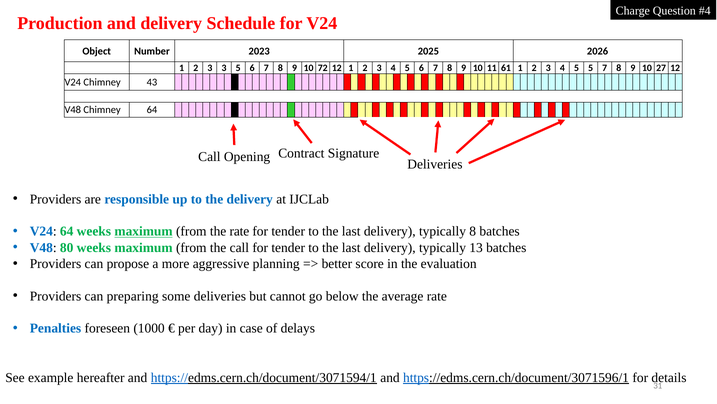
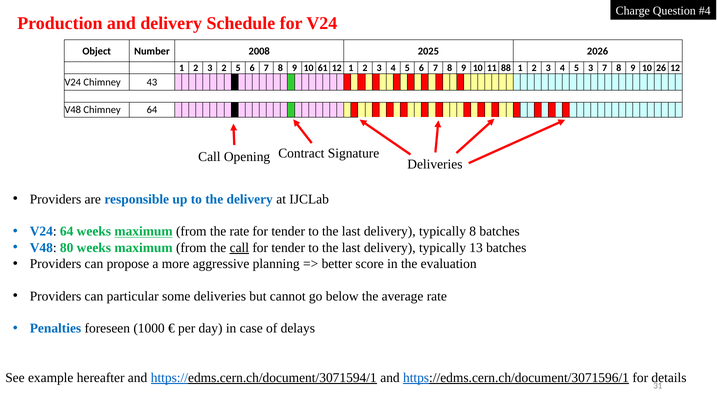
2023: 2023 -> 2008 (259, 51)
3 3: 3 -> 2 (224, 68)
72: 72 -> 61 (323, 68)
61: 61 -> 88 (506, 68)
5 5: 5 -> 3 (591, 68)
27: 27 -> 26 (661, 68)
call underline: none -> present (239, 247)
preparing: preparing -> particular (133, 296)
